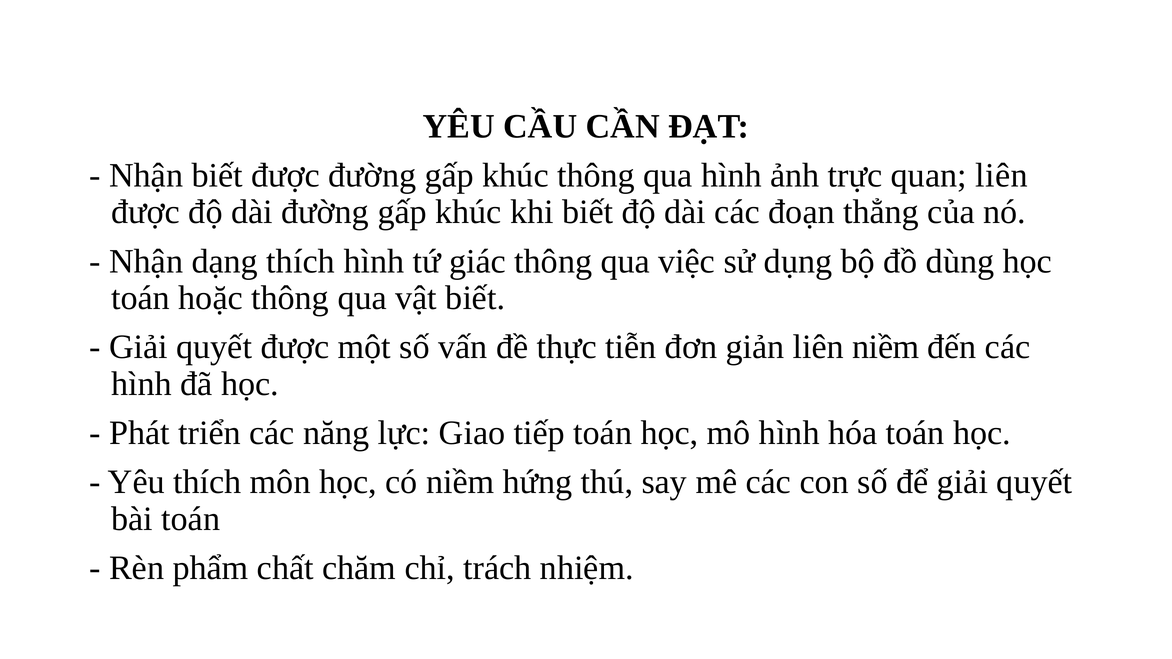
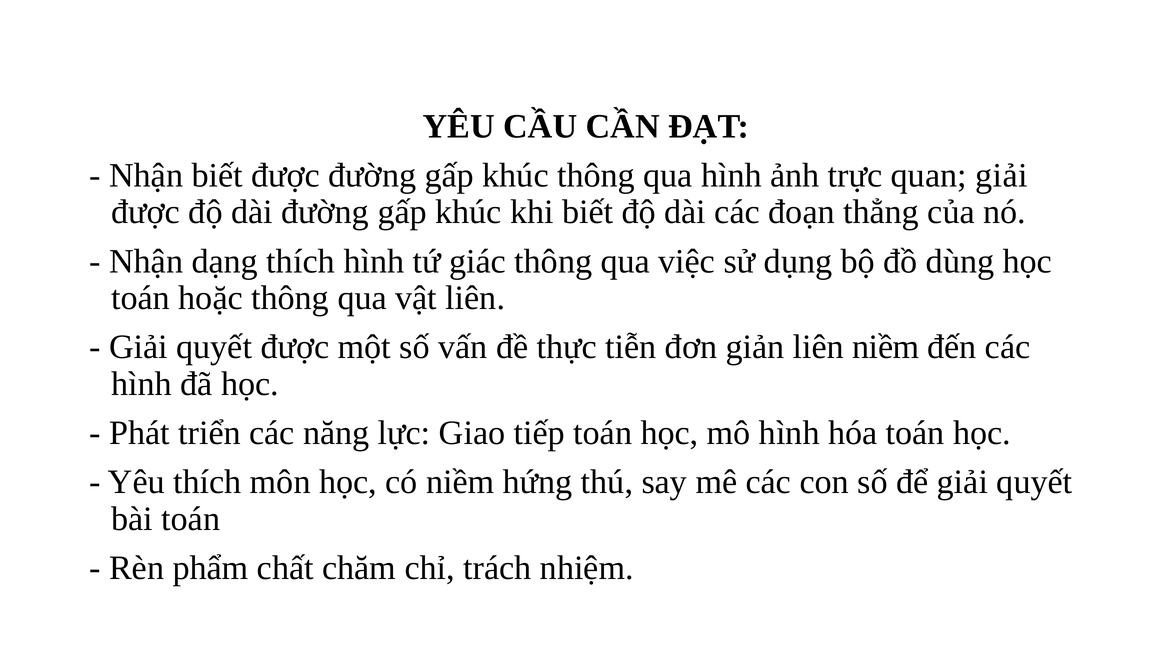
quan liên: liên -> giải (1002, 175)
vật biết: biết -> liên (475, 298)
